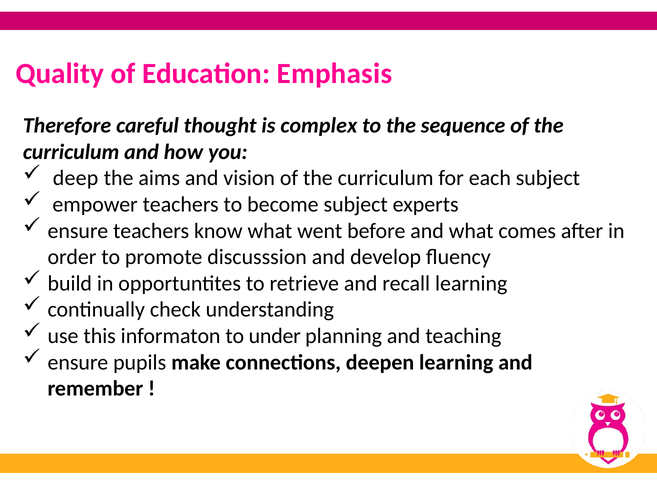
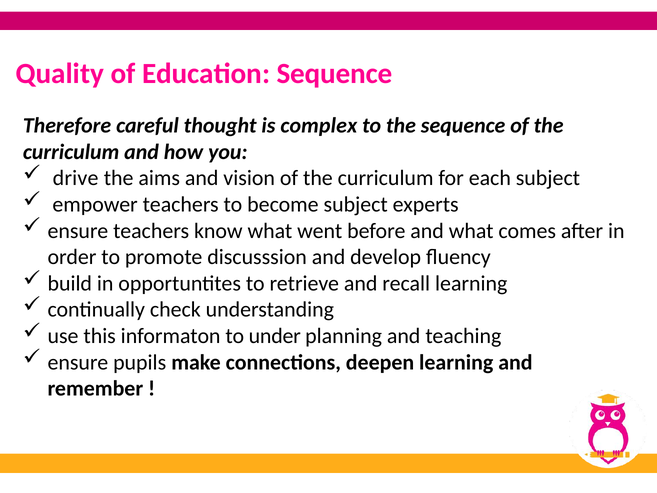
Education Emphasis: Emphasis -> Sequence (335, 74)
deep: deep -> drive (76, 178)
